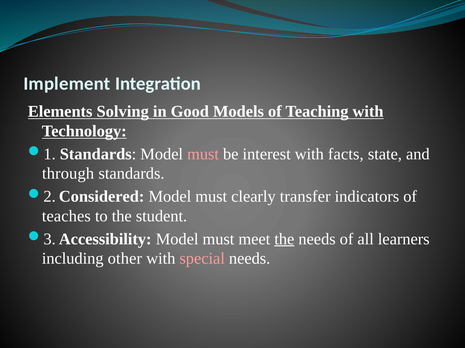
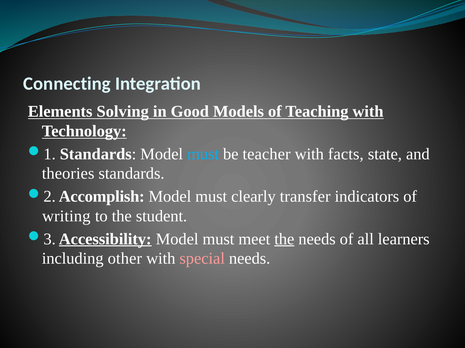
Implement: Implement -> Connecting (67, 84)
must colour: pink -> light blue (203, 154)
interest: interest -> teacher (267, 154)
through: through -> theories (68, 174)
Considered: Considered -> Accomplish (102, 197)
teaches: teaches -> writing (66, 216)
Accessibility underline: none -> present (105, 239)
